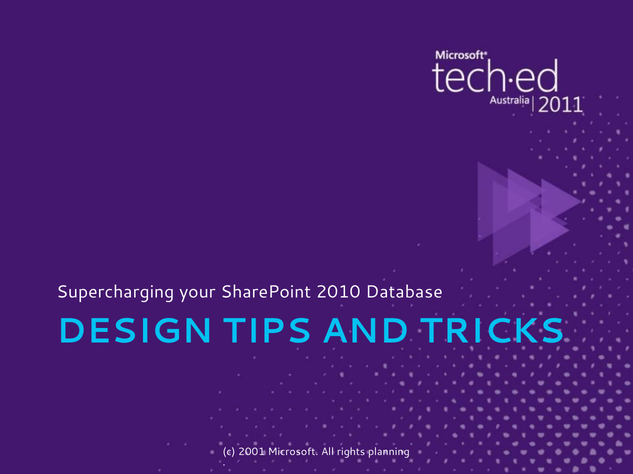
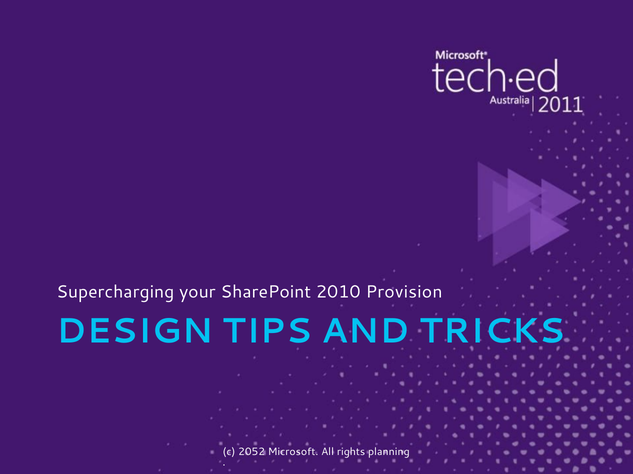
Database: Database -> Provision (404, 293)
2001: 2001 -> 2052 (252, 452)
